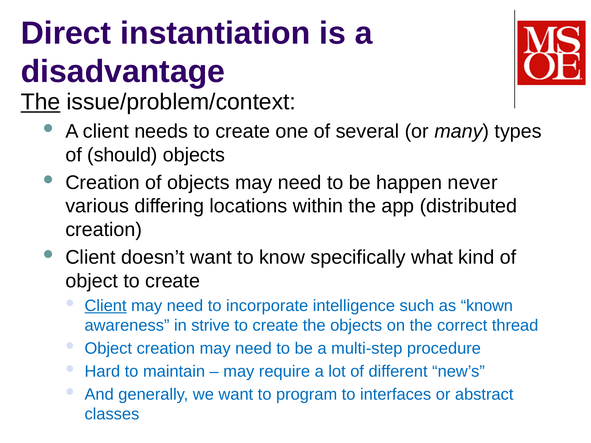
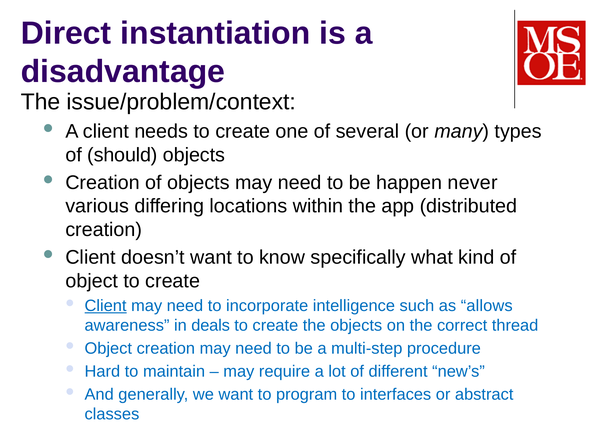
The underline: present -> none (40, 102)
known: known -> allows (487, 306)
strive: strive -> deals (211, 326)
